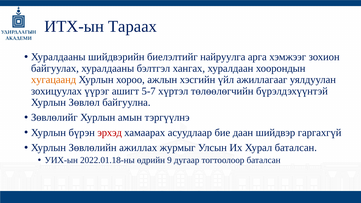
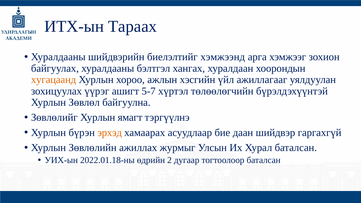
найруулга: найруулга -> хэмжээнд (223, 57)
амын: амын -> ямагт (130, 118)
эрхэд colour: red -> orange (110, 133)
9: 9 -> 2 (169, 160)
